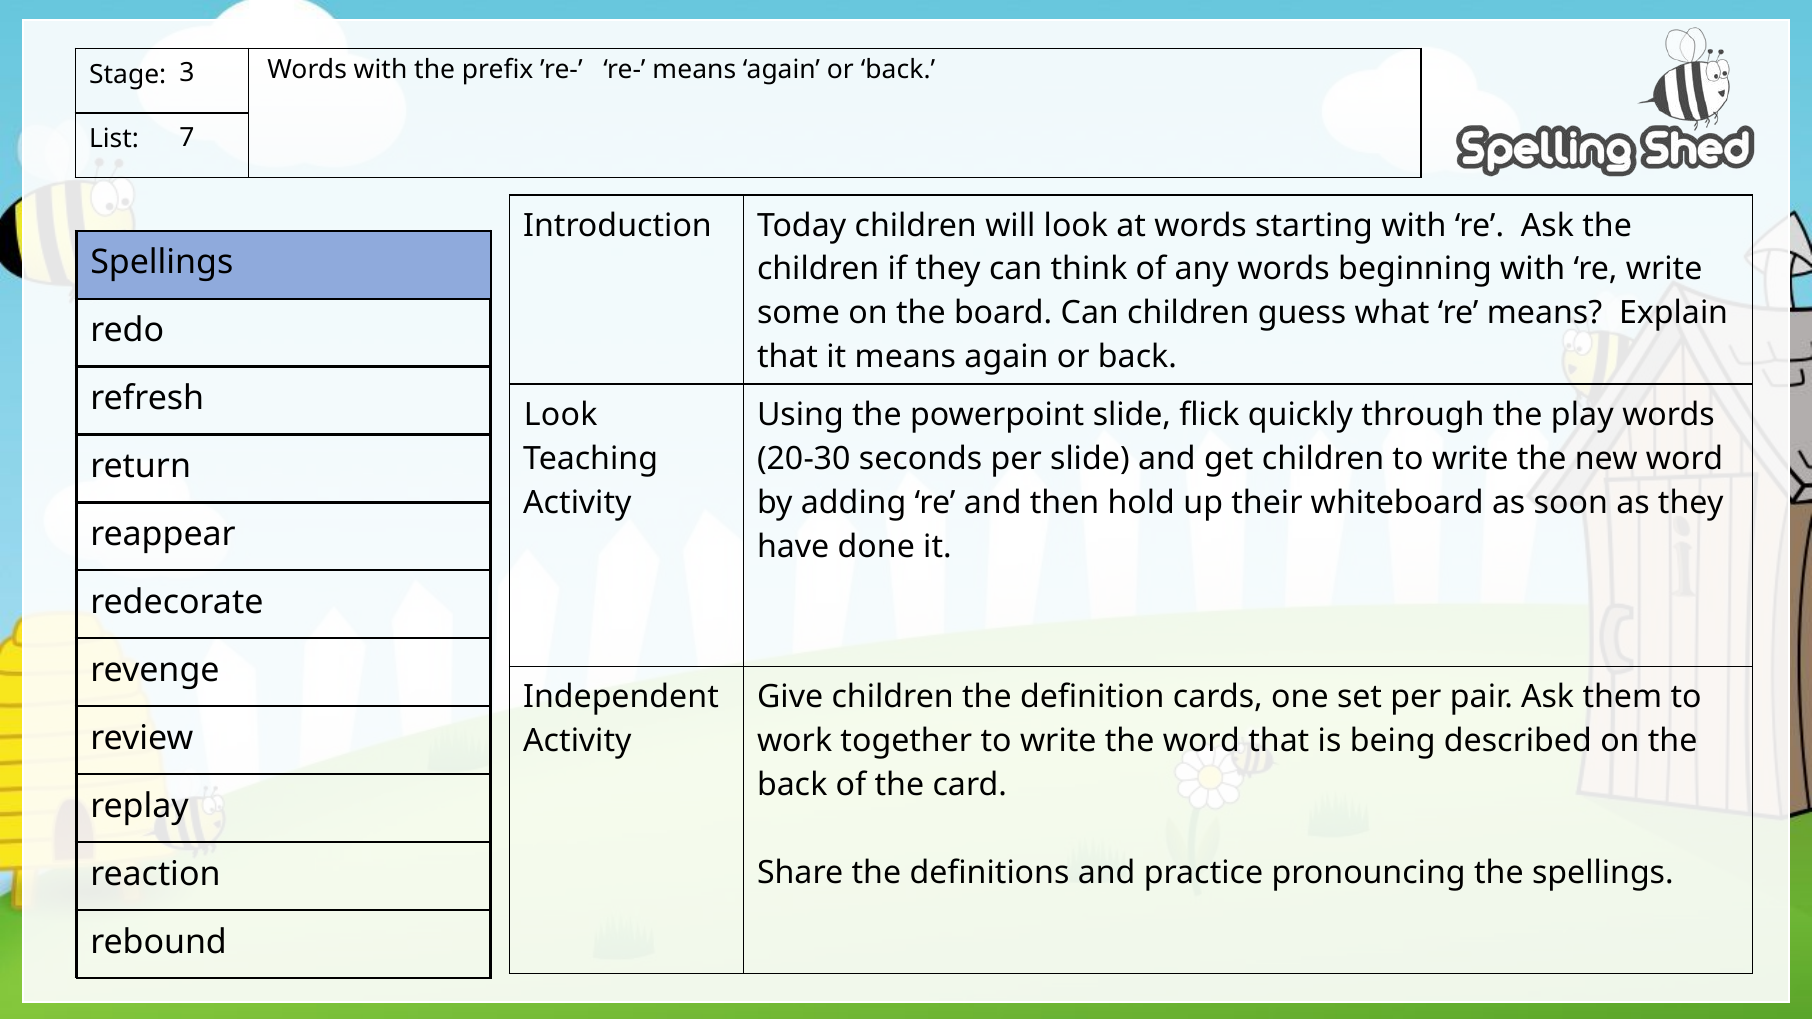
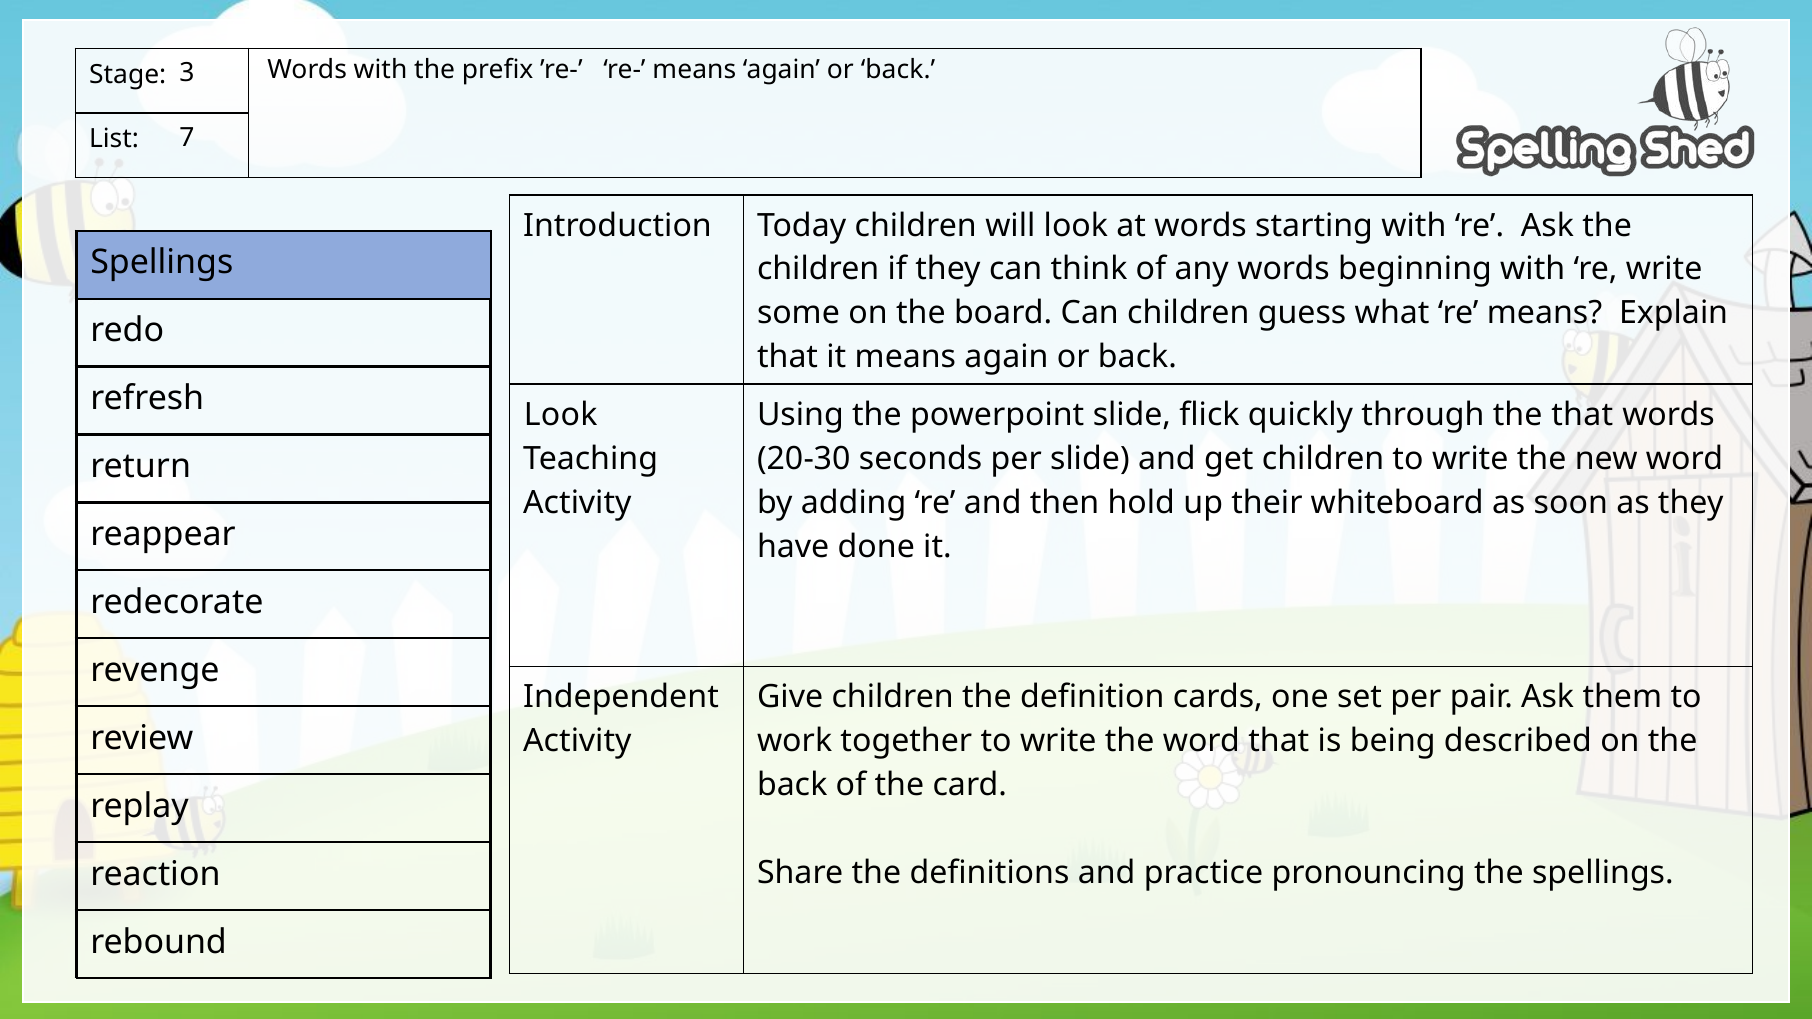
the play: play -> that (1582, 415)
